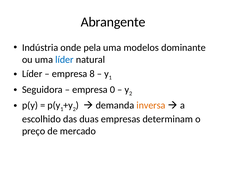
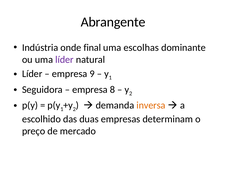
pela: pela -> final (92, 47)
modelos: modelos -> escolhas (141, 47)
líder colour: blue -> purple (64, 59)
8: 8 -> 9 (92, 74)
0: 0 -> 8 (112, 89)
